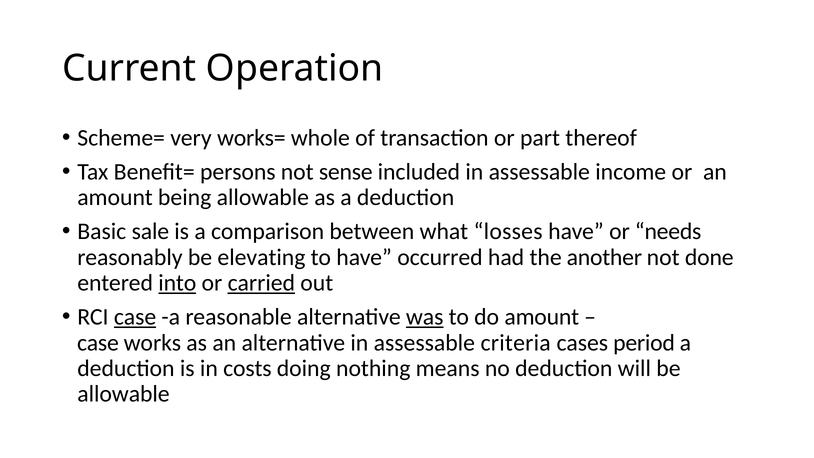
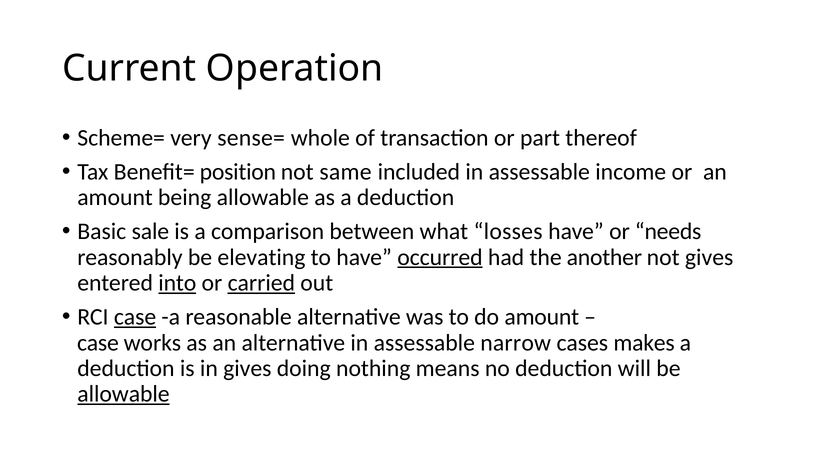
works=: works= -> sense= (251, 138)
persons: persons -> position (238, 172)
sense: sense -> same (346, 172)
occurred underline: none -> present (440, 257)
not done: done -> gives (709, 257)
was underline: present -> none (425, 317)
criteria: criteria -> narrow (516, 343)
period: period -> makes (644, 343)
in costs: costs -> gives (247, 368)
allowable underline: none -> present (123, 394)
